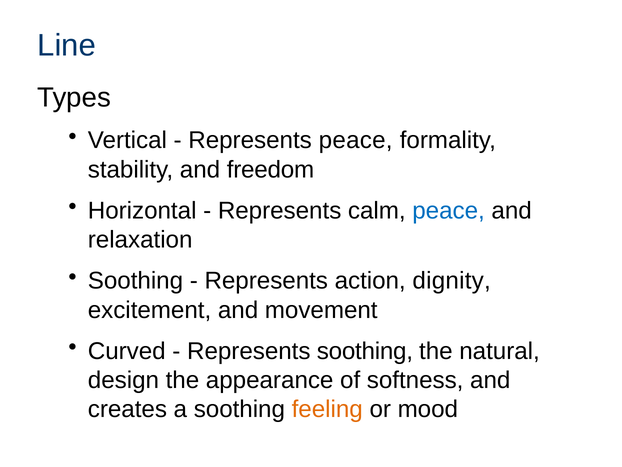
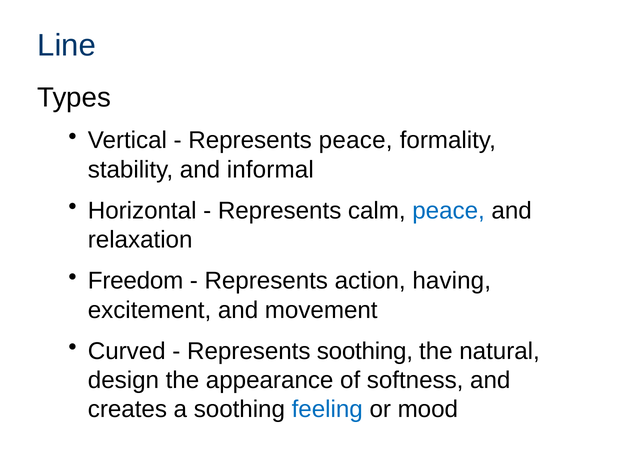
freedom: freedom -> informal (270, 169)
Soothing: Soothing -> Freedom (136, 281)
dignity: dignity -> having (452, 281)
feeling colour: orange -> blue (327, 409)
